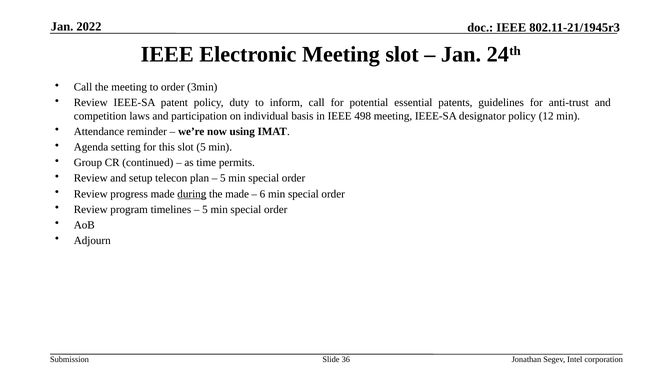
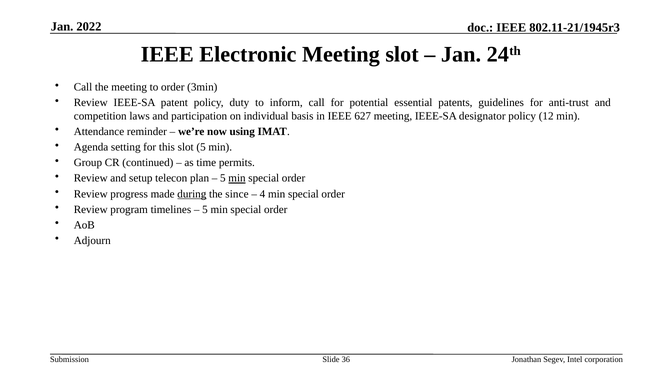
498: 498 -> 627 (363, 116)
min underline: none -> present (237, 178)
the made: made -> since (237, 194)
6: 6 -> 4 (263, 194)
